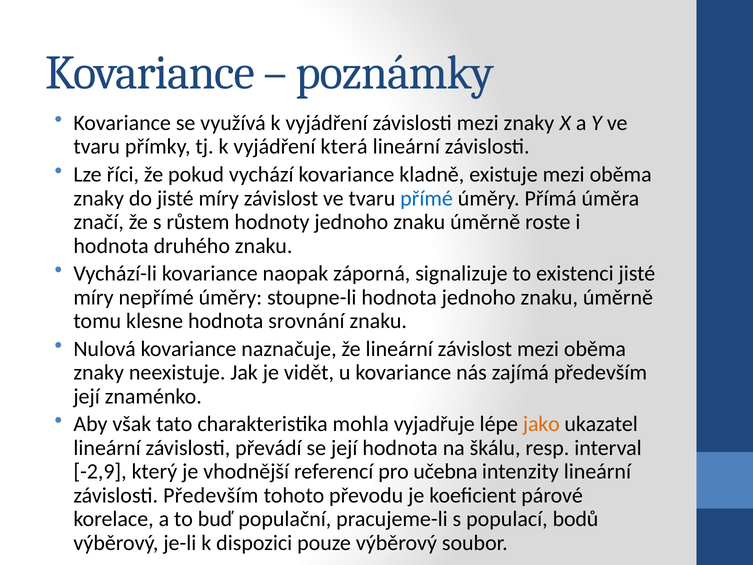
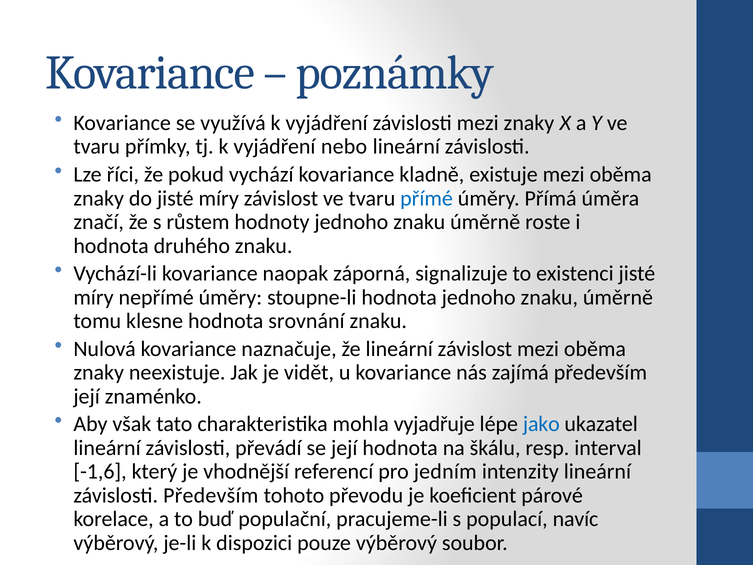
která: která -> nebo (344, 147)
jako colour: orange -> blue (541, 424)
-2,9: -2,9 -> -1,6 (100, 471)
učebna: učebna -> jedním (445, 471)
bodů: bodů -> navíc (575, 519)
